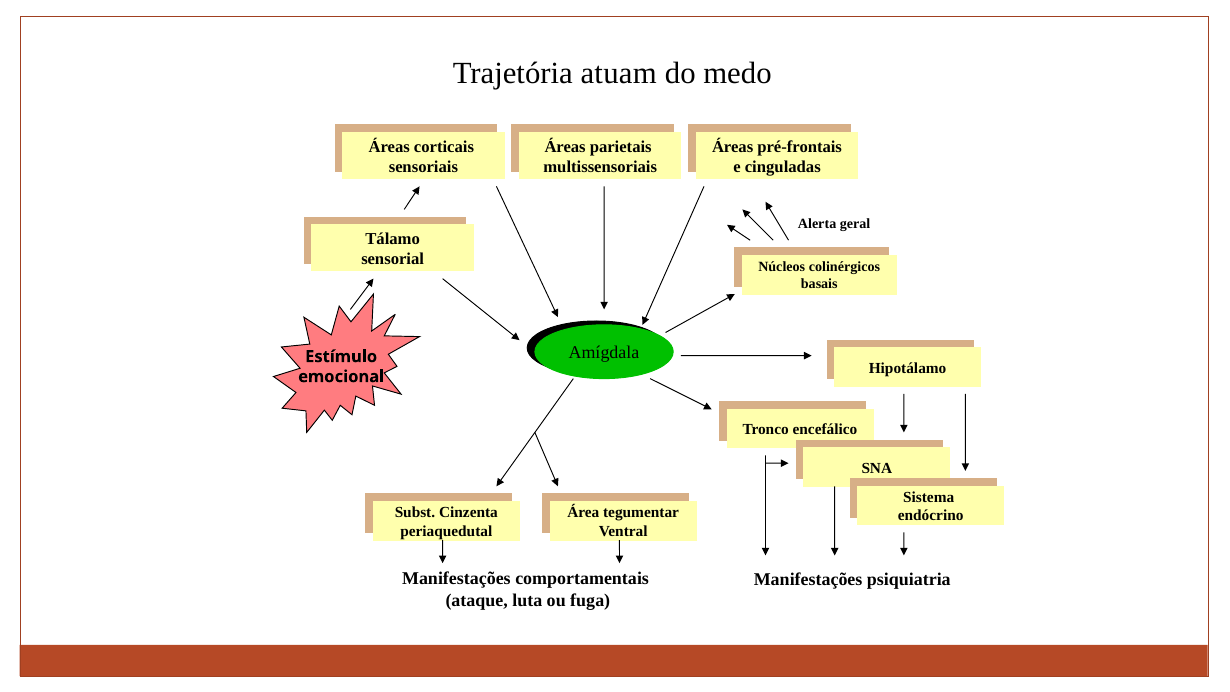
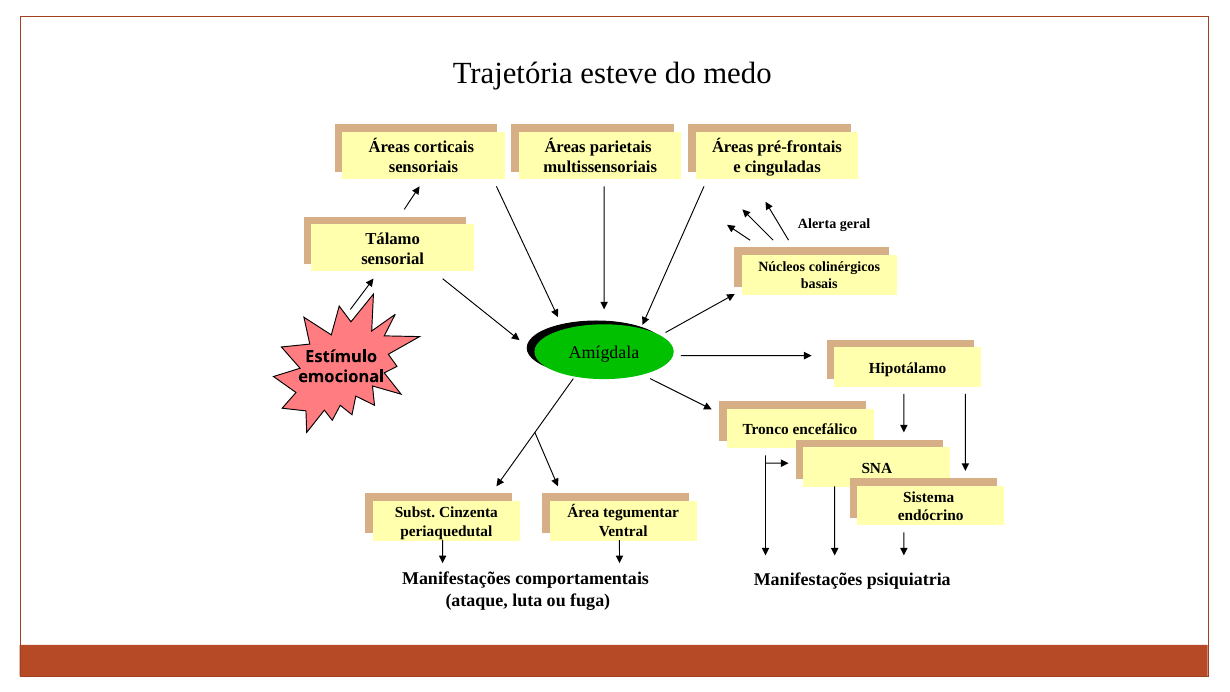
atuam: atuam -> esteve (619, 73)
